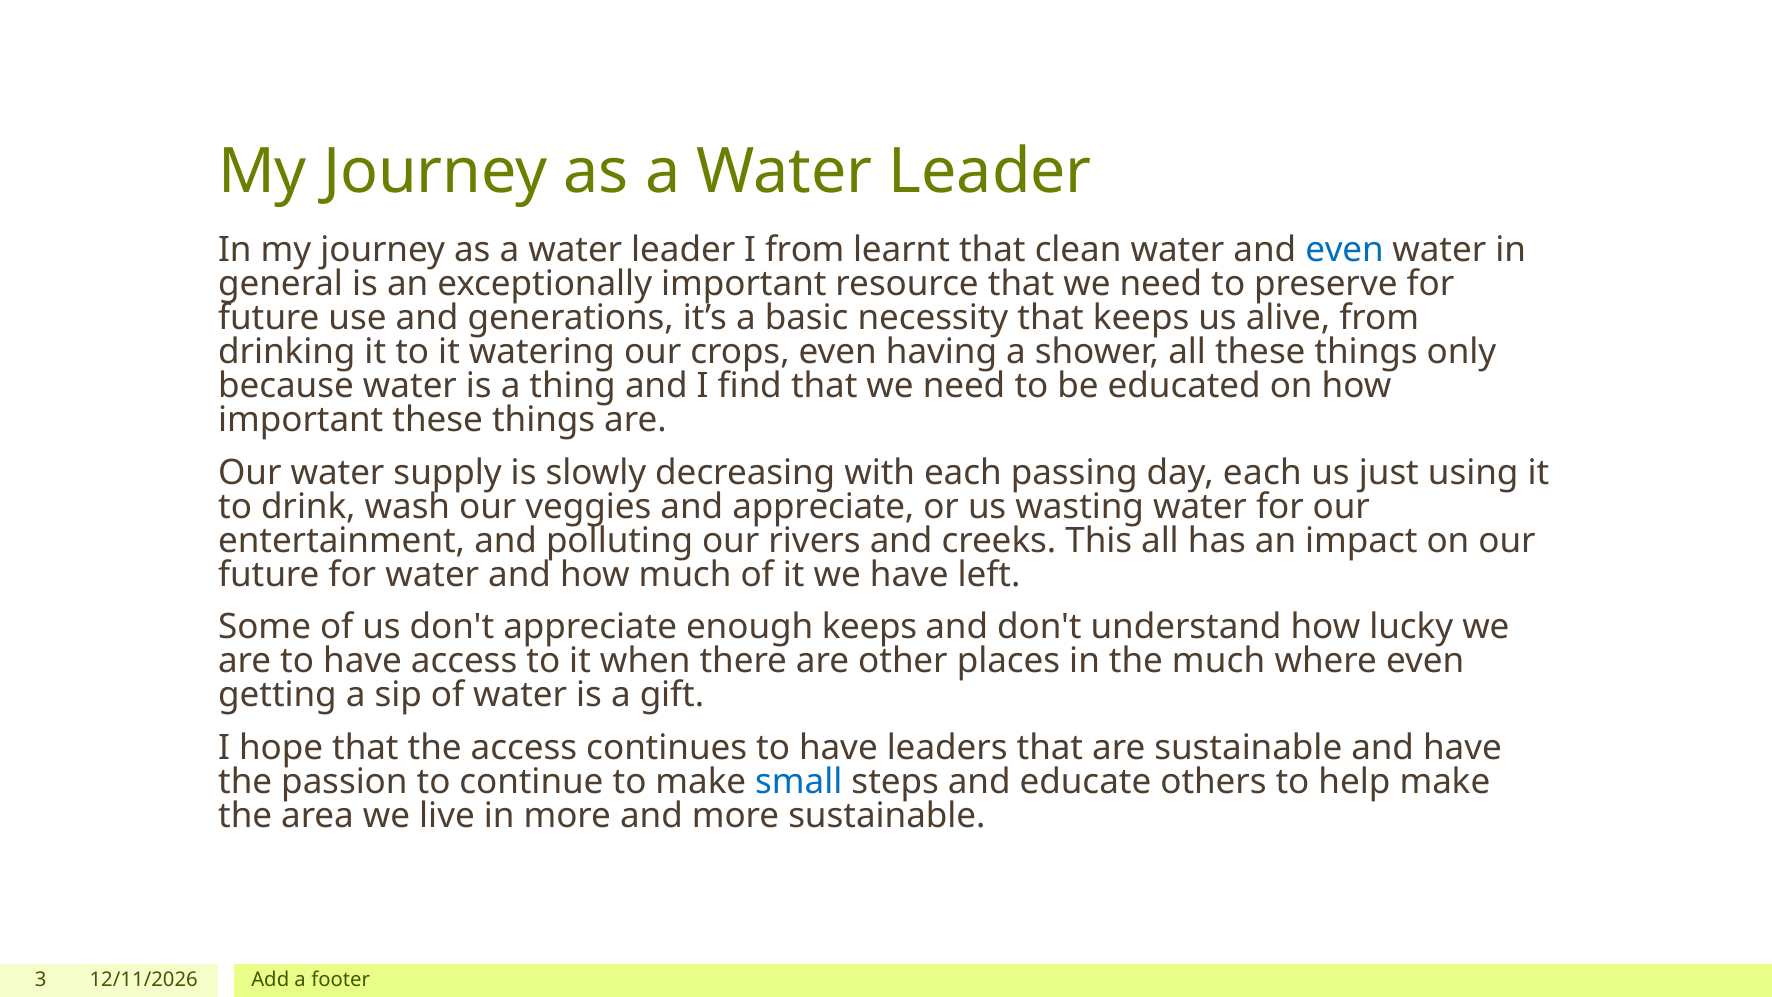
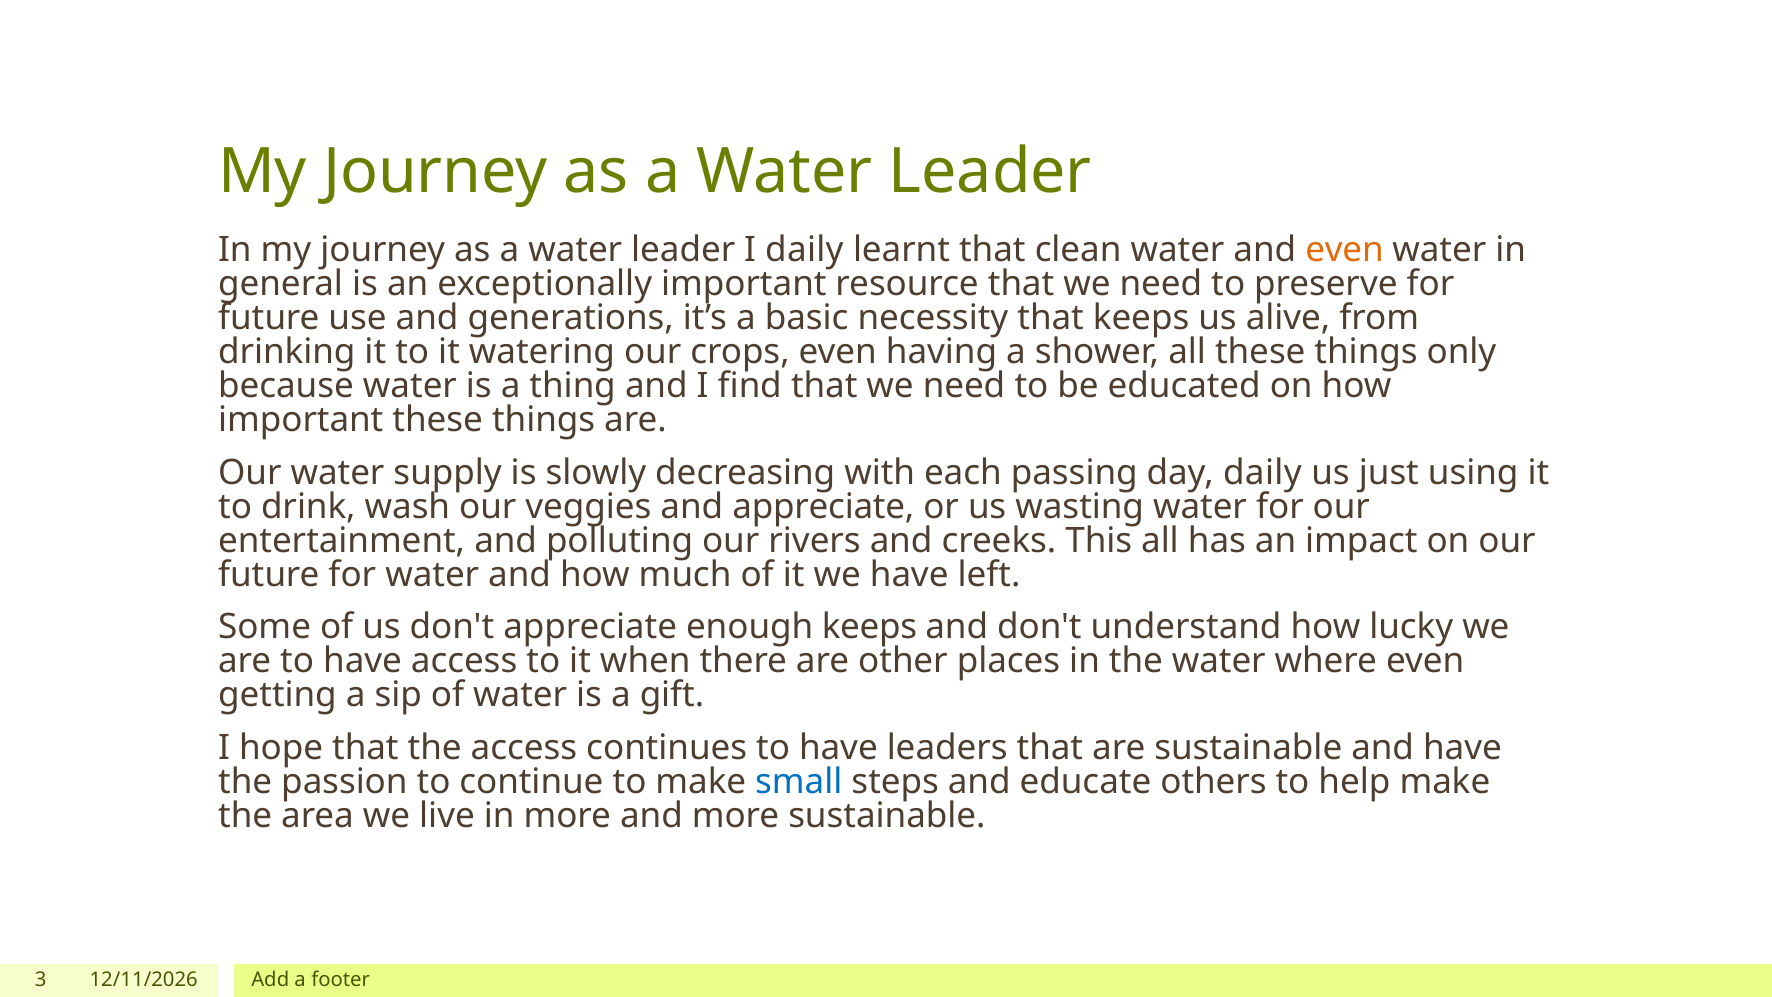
I from: from -> daily (804, 250)
even colour: blue -> orange (1345, 250)
day each: each -> daily (1262, 473)
the much: much -> water (1219, 661)
